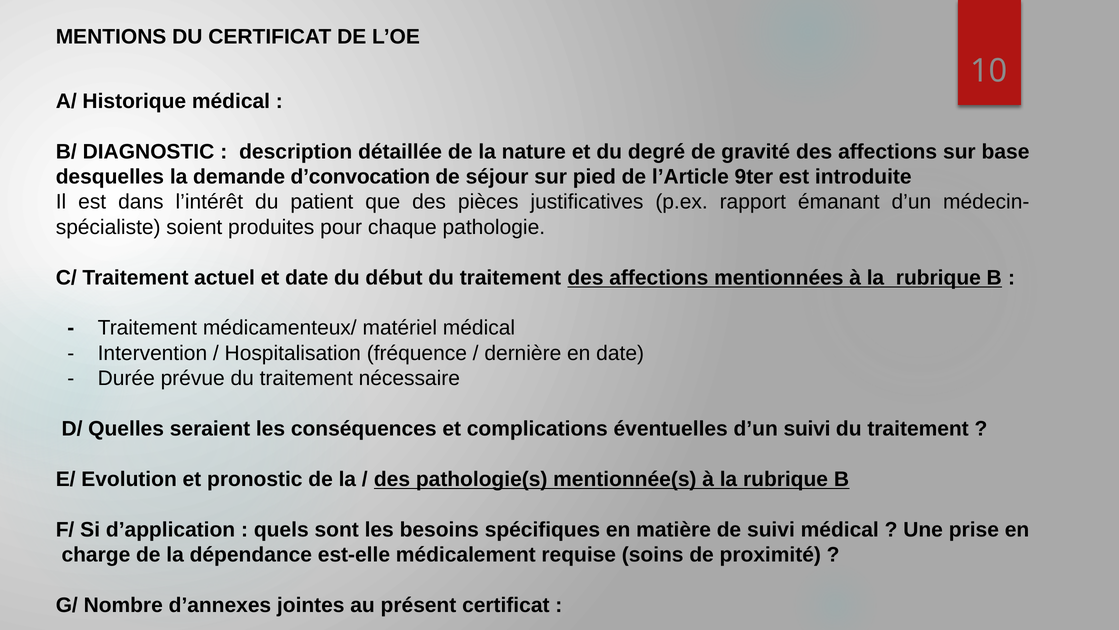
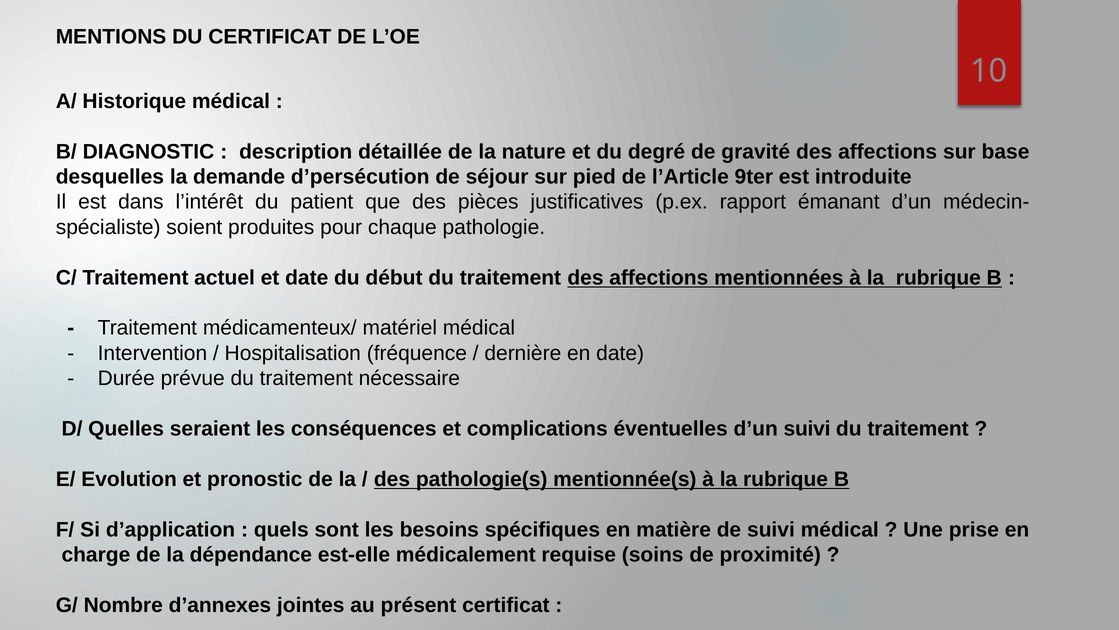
d’convocation: d’convocation -> d’persécution (360, 177)
